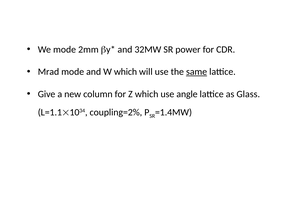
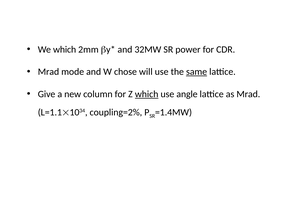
We mode: mode -> which (65, 50)
W which: which -> chose (125, 72)
which underline: none -> present (147, 94)
as Glass: Glass -> Mrad (248, 94)
